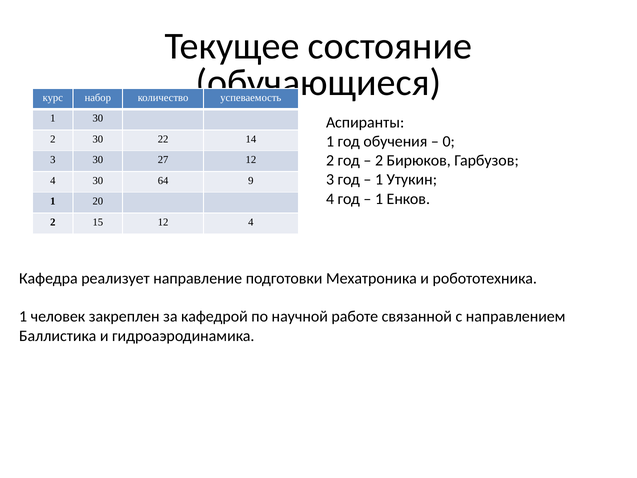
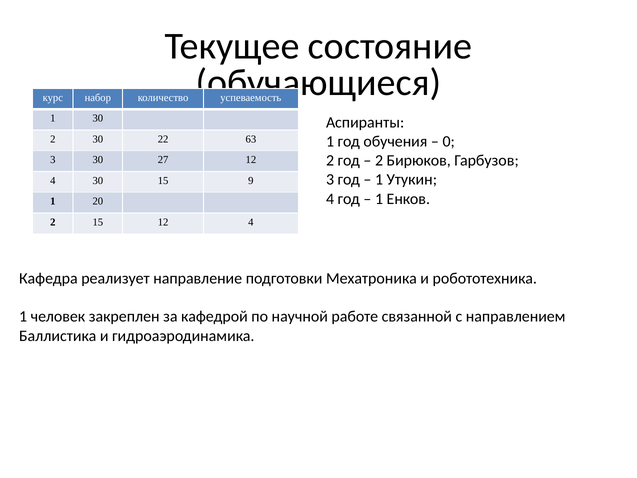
14: 14 -> 63 (251, 139)
30 64: 64 -> 15 (163, 181)
